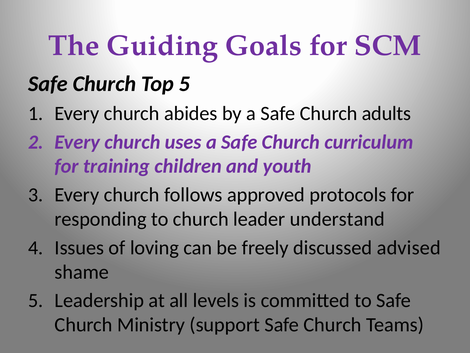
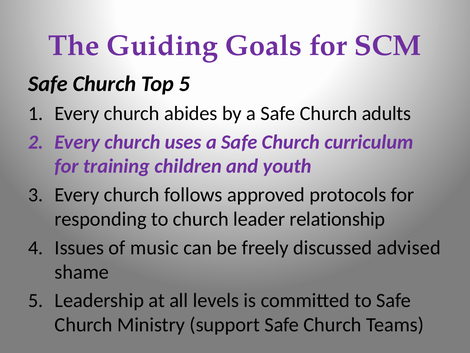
understand: understand -> relationship (337, 219)
loving: loving -> music (154, 247)
